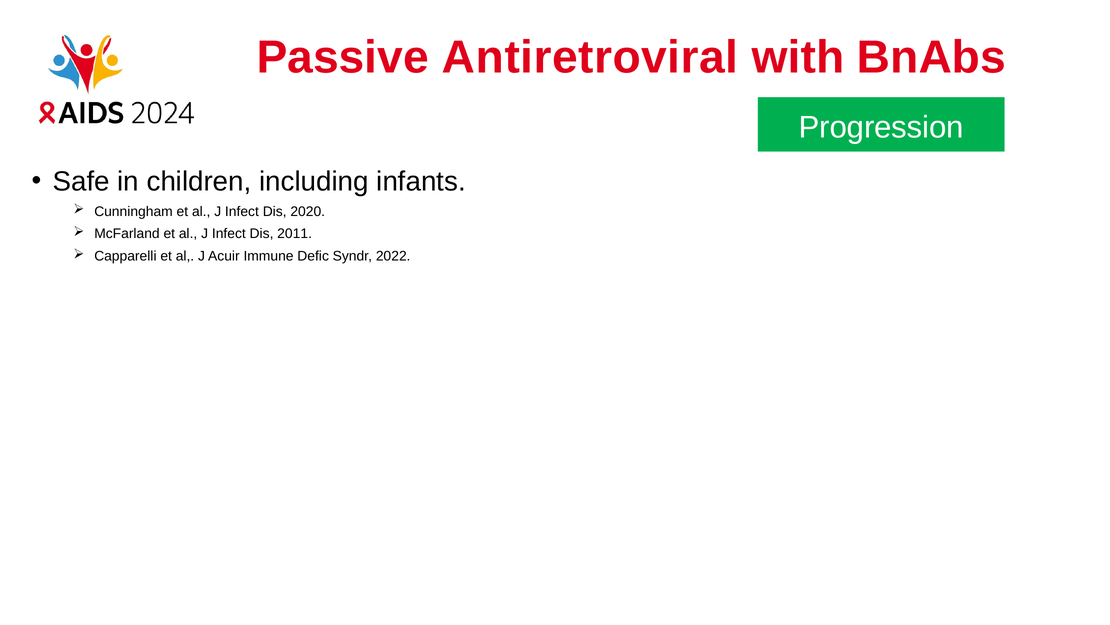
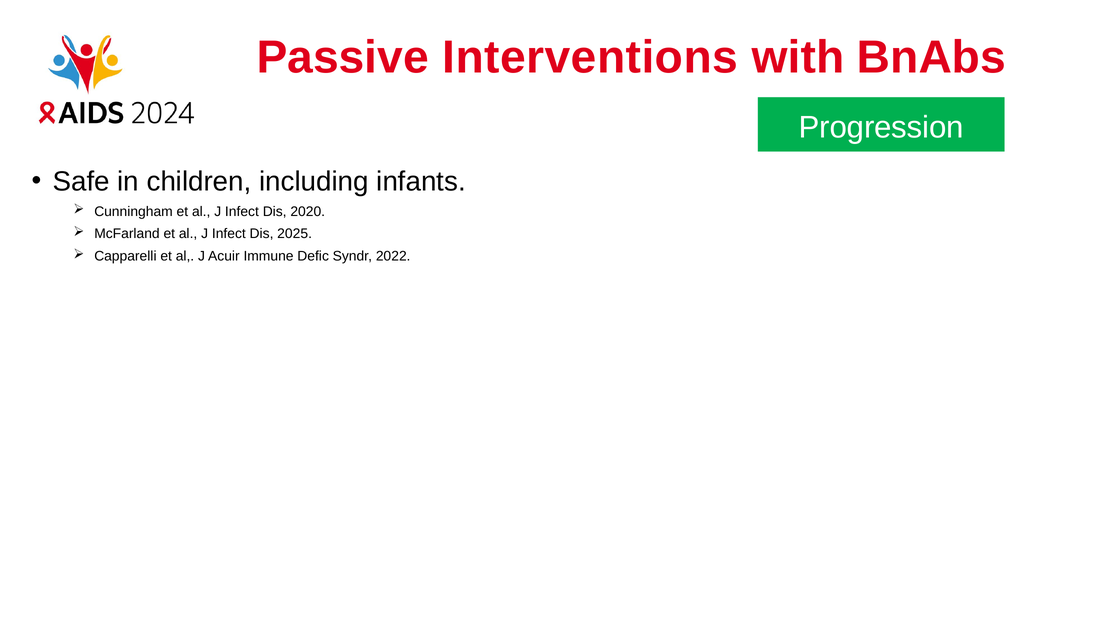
Antiretroviral: Antiretroviral -> Interventions (590, 58)
2011: 2011 -> 2025 (295, 234)
